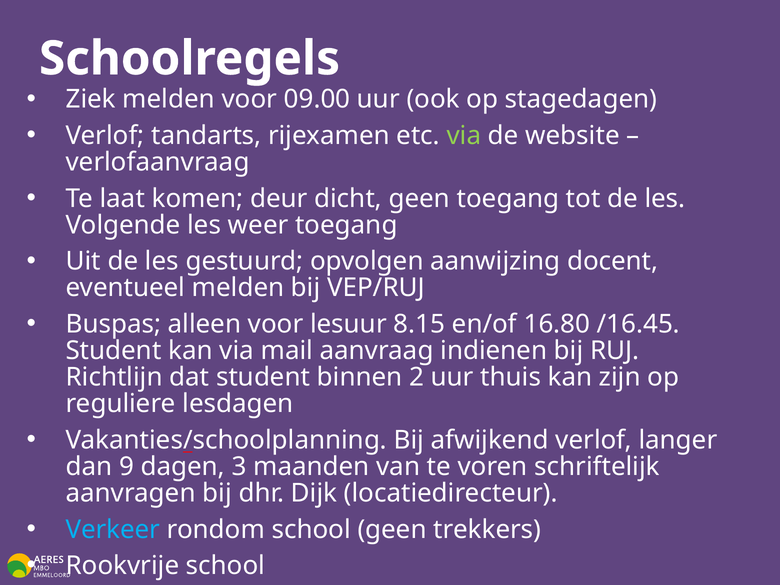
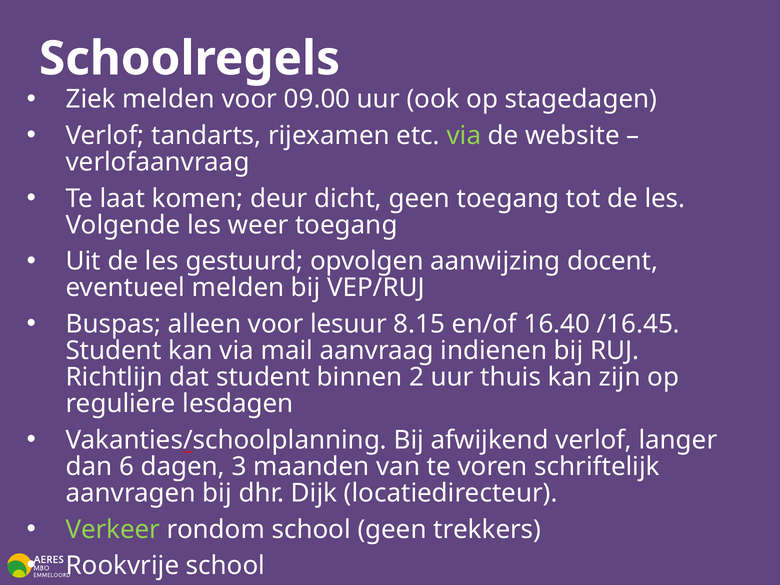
16.80: 16.80 -> 16.40 (557, 324)
9: 9 -> 6 (126, 467)
Verkeer colour: light blue -> light green (113, 529)
